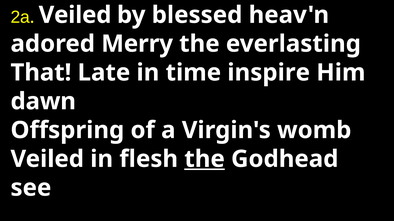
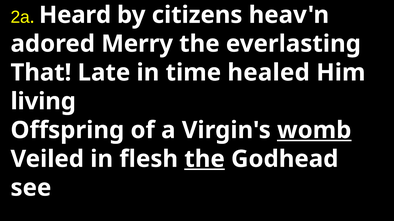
Veiled: Veiled -> Heard (75, 15)
blessed: blessed -> citizens (197, 15)
inspire: inspire -> healed (269, 73)
dawn: dawn -> living (43, 102)
womb underline: none -> present (314, 131)
